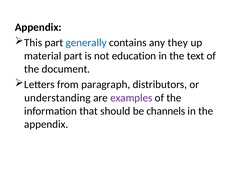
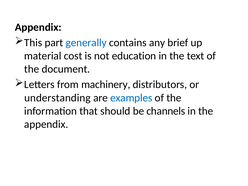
they: they -> brief (178, 43)
material part: part -> cost (73, 56)
paragraph: paragraph -> machinery (106, 85)
examples colour: purple -> blue (131, 98)
